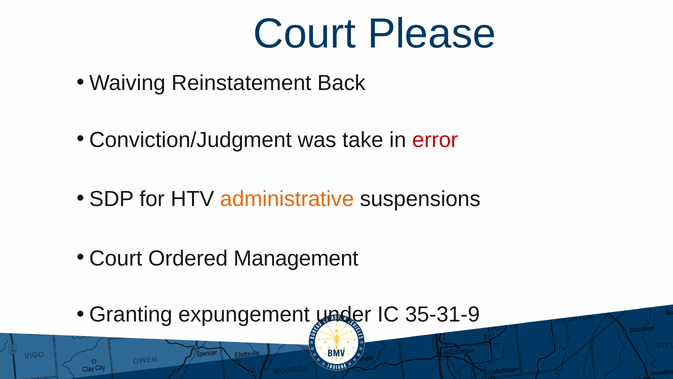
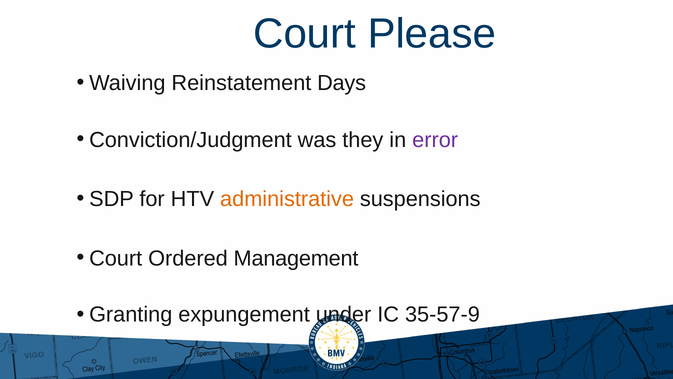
Back: Back -> Days (342, 83)
take: take -> they (363, 140)
error colour: red -> purple (435, 140)
35-31-9: 35-31-9 -> 35-57-9 (442, 314)
